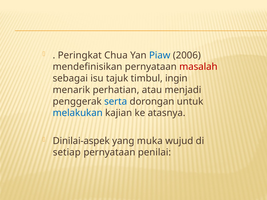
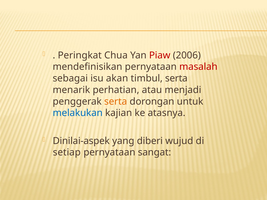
Piaw colour: blue -> red (160, 55)
tajuk: tajuk -> akan (117, 78)
timbul ingin: ingin -> serta (176, 78)
serta colour: blue -> orange (116, 102)
muka: muka -> diberi (150, 141)
penilai: penilai -> sangat (154, 153)
